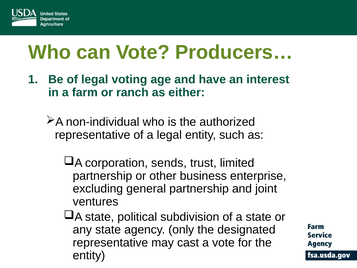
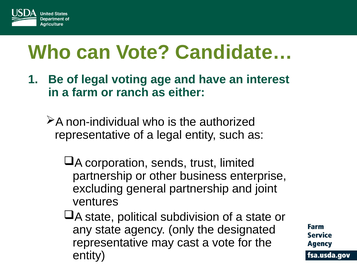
Producers…: Producers… -> Candidate… (234, 52)
